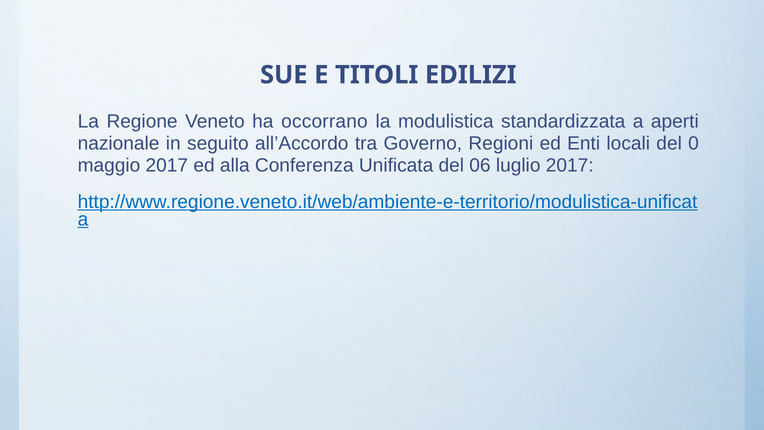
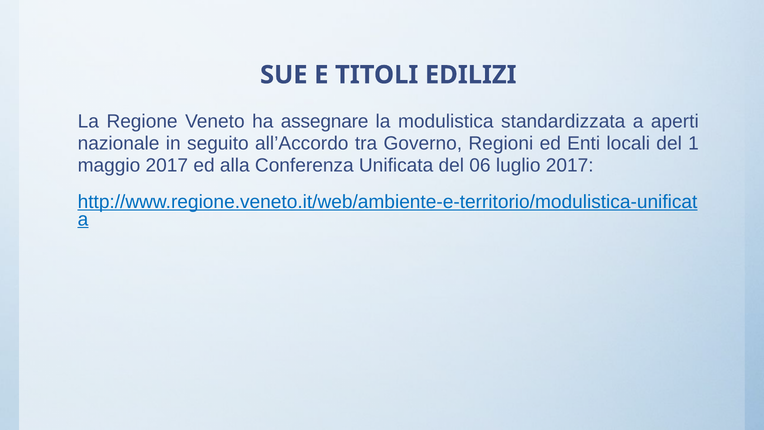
occorrano: occorrano -> assegnare (325, 122)
0: 0 -> 1 (694, 143)
